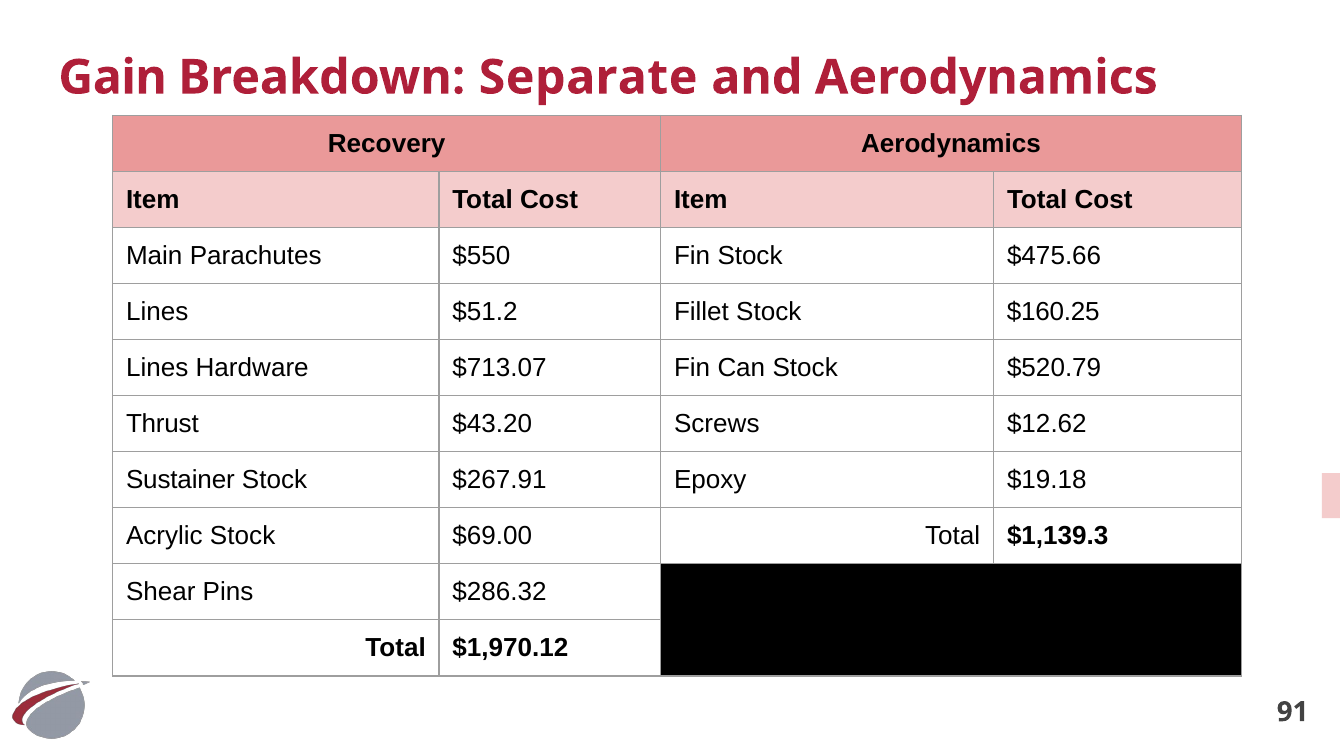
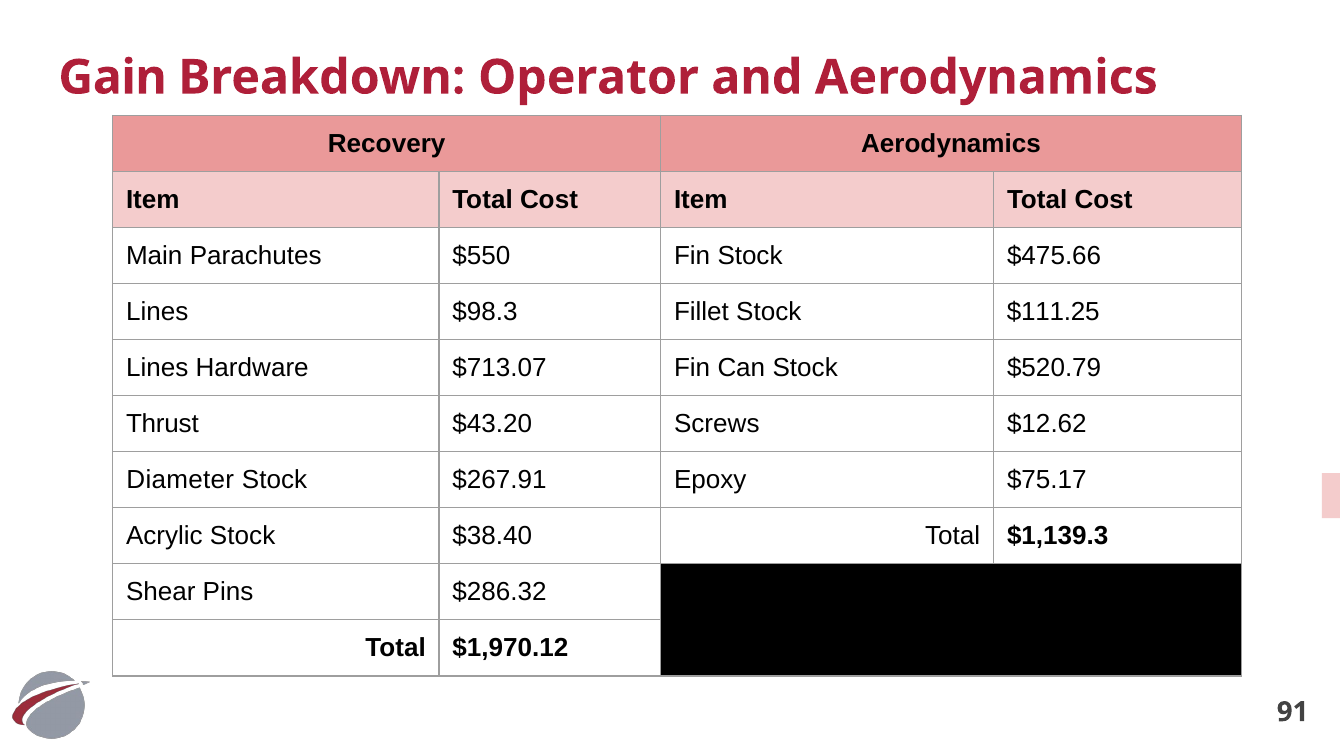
Separate: Separate -> Operator (588, 78)
$51.2: $51.2 -> $98.3 (485, 312)
$160.25: $160.25 -> $111.25 (1053, 312)
Sustainer: Sustainer -> Diameter (180, 480)
$19.18: $19.18 -> $75.17 (1047, 480)
$69.00: $69.00 -> $38.40 (492, 536)
